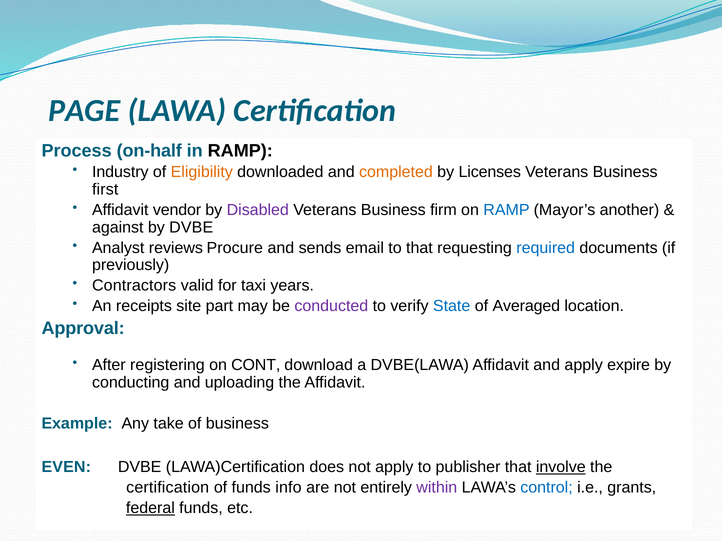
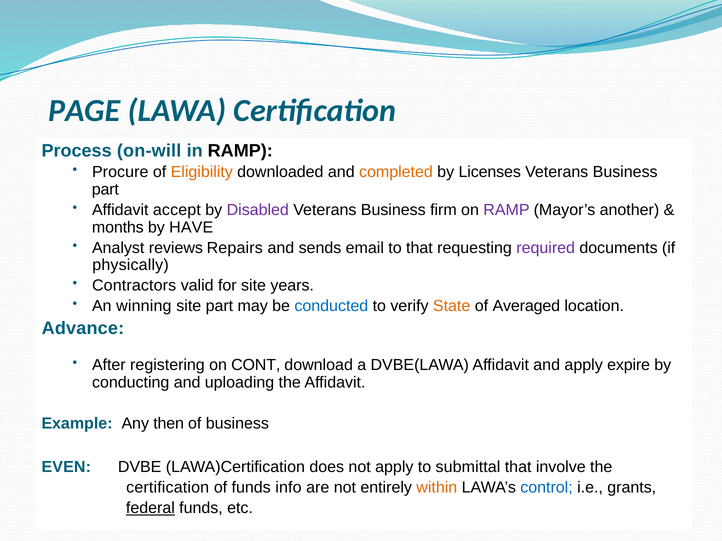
on-half: on-half -> on-will (149, 151)
Industry: Industry -> Procure (120, 172)
first: first -> part (105, 190)
vendor: vendor -> accept (177, 210)
RAMP colour: blue -> purple (506, 210)
against: against -> months (118, 227)
by DVBE: DVBE -> HAVE (191, 227)
Procure: Procure -> Repairs (235, 248)
required colour: blue -> purple (546, 248)
previously: previously -> physically (131, 265)
for taxi: taxi -> site (254, 286)
receipts: receipts -> winning (144, 306)
conducted colour: purple -> blue (331, 306)
State colour: blue -> orange (452, 306)
Approval: Approval -> Advance (83, 328)
take: take -> then (169, 424)
publisher: publisher -> submittal (468, 467)
involve underline: present -> none (561, 467)
within colour: purple -> orange (437, 488)
